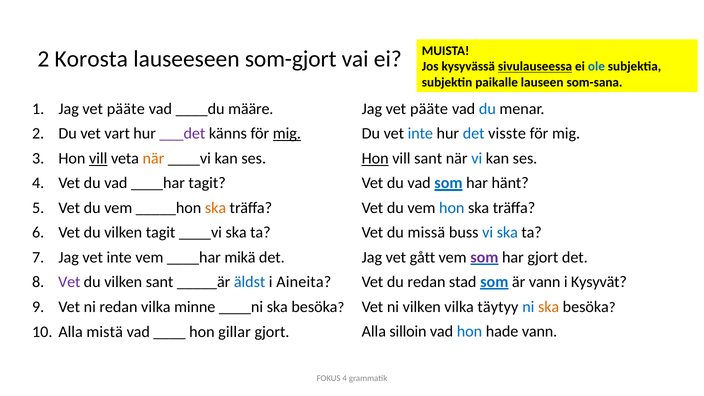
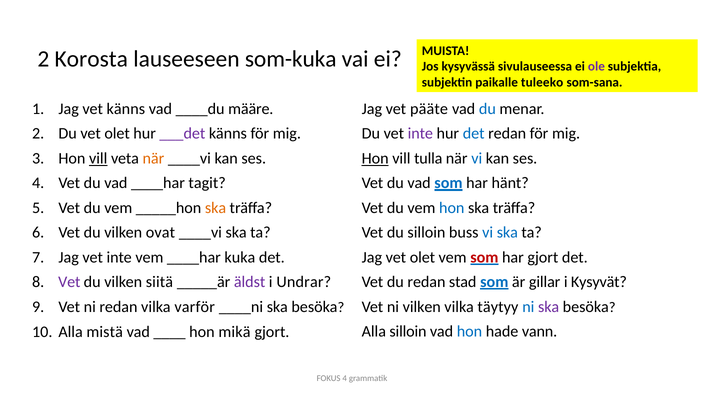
som-gjort: som-gjort -> som-kuka (291, 59)
sivulauseessa underline: present -> none (535, 67)
ole colour: blue -> purple (596, 67)
lauseen: lauseen -> tuleeko (542, 82)
pääte: pääte -> känns (126, 109)
inte colour: blue -> purple (420, 134)
det visste: visste -> redan (507, 134)
Du vet vart: vart -> olet (117, 134)
mig underline: present -> none (287, 134)
vill sant: sant -> tulla (428, 158)
du missä: missä -> silloin (426, 233)
vilken tagit: tagit -> ovat (160, 233)
Jag vet gått: gått -> olet (422, 257)
som colour: purple -> red (484, 257)
mikä: mikä -> kuka (240, 257)
är vann: vann -> gillar (545, 282)
vilken sant: sant -> siitä (159, 282)
äldst colour: blue -> purple (250, 282)
Aineita: Aineita -> Undrar (304, 282)
ska colour: orange -> purple (549, 307)
minne: minne -> varför (195, 307)
gillar: gillar -> mikä (234, 332)
